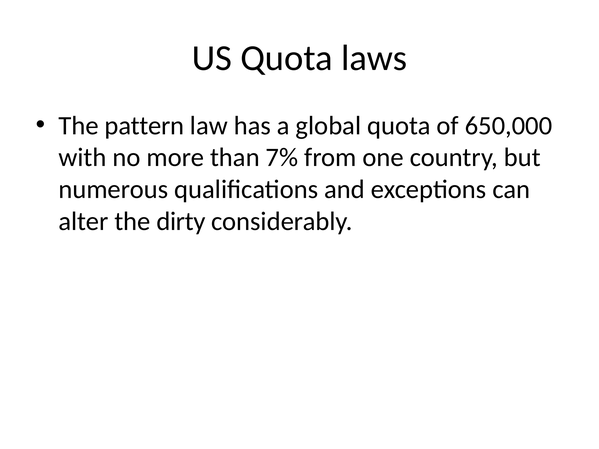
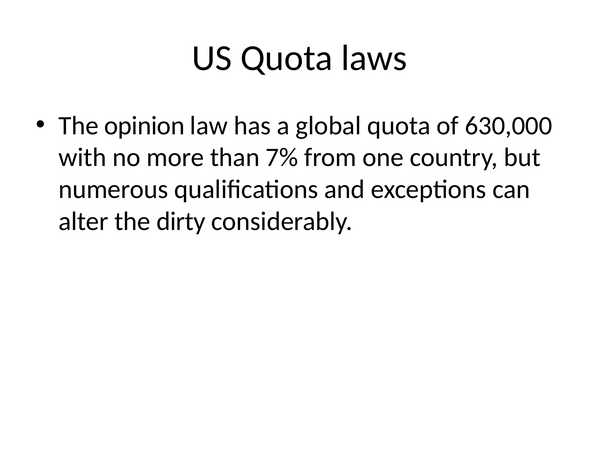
pattern: pattern -> opinion (144, 126)
650,000: 650,000 -> 630,000 (509, 126)
